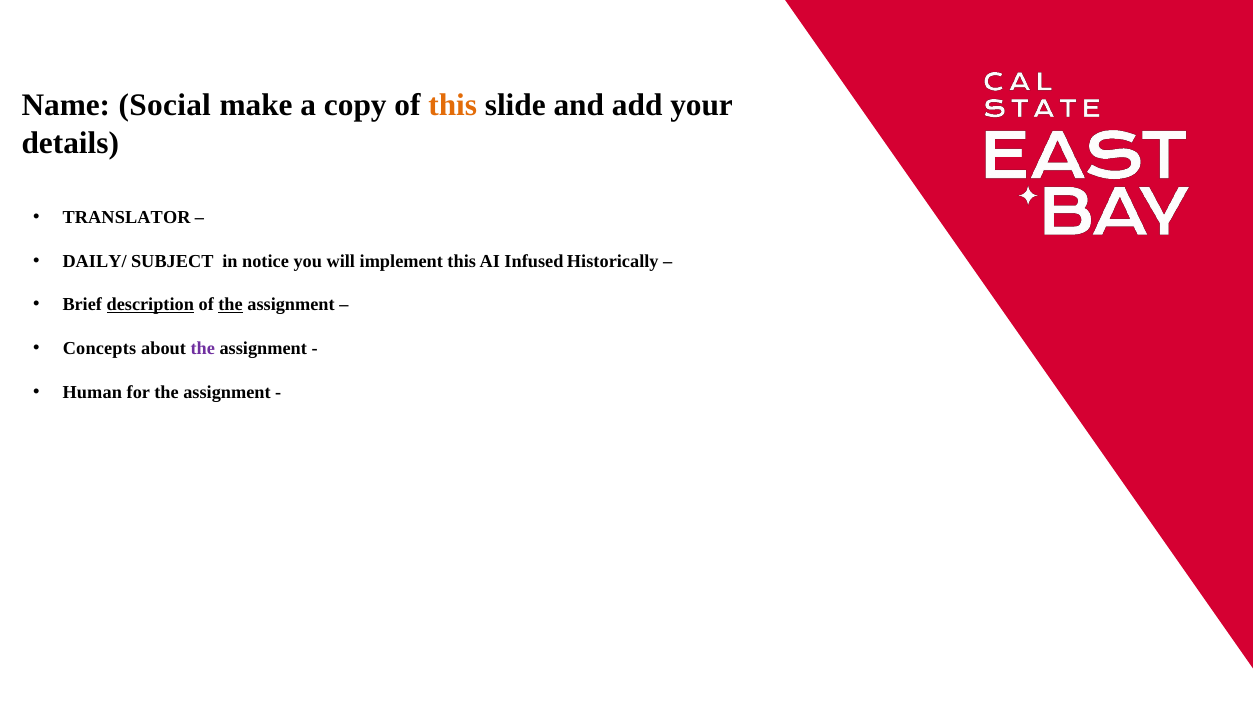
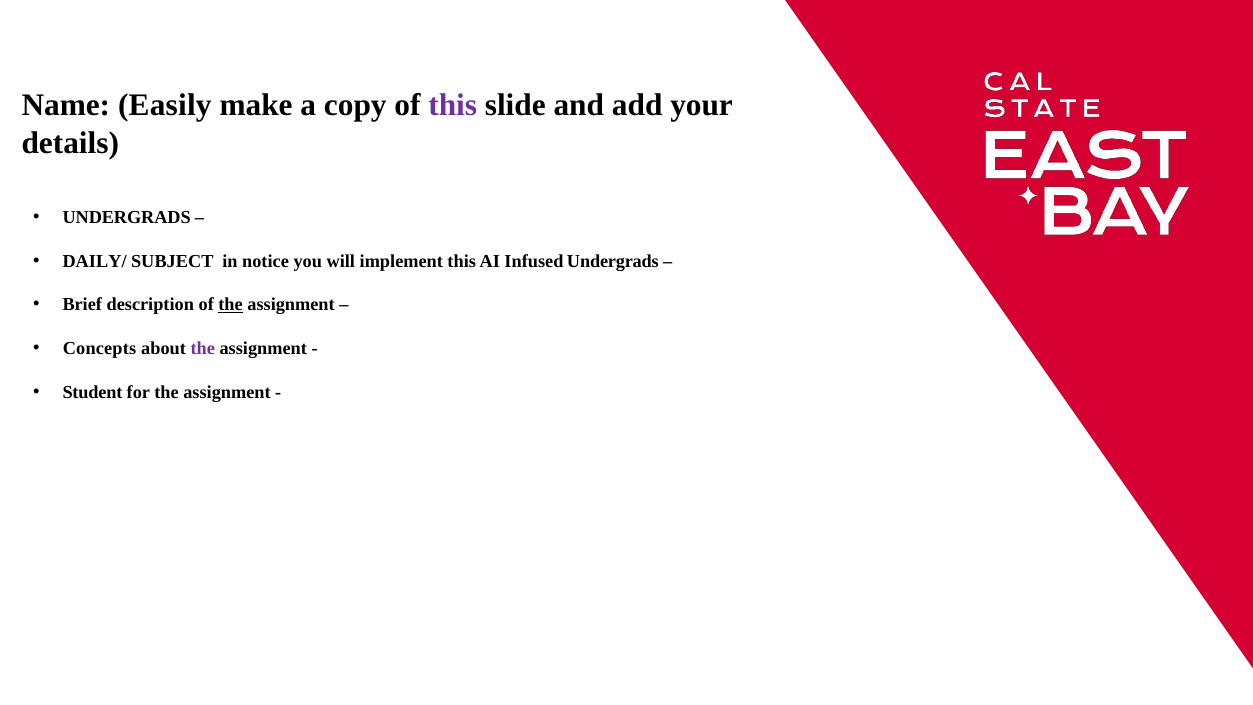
Social: Social -> Easily (165, 106)
this colour: orange -> purple (453, 106)
TRANSLATOR: TRANSLATOR -> UNDERGRADS (127, 217)
Infused Historically: Historically -> Undergrads (613, 261)
description underline: present -> none (150, 305)
Human: Human -> Student (92, 393)
